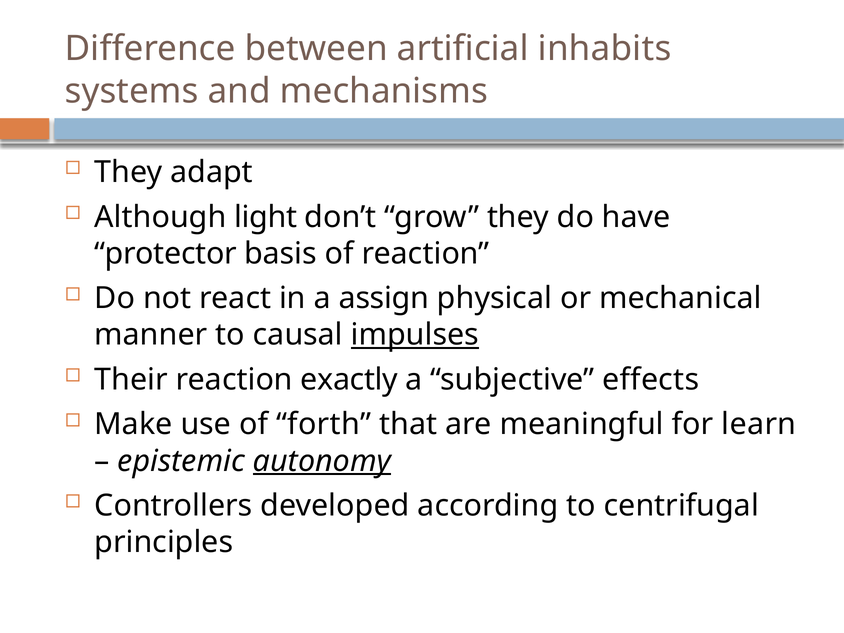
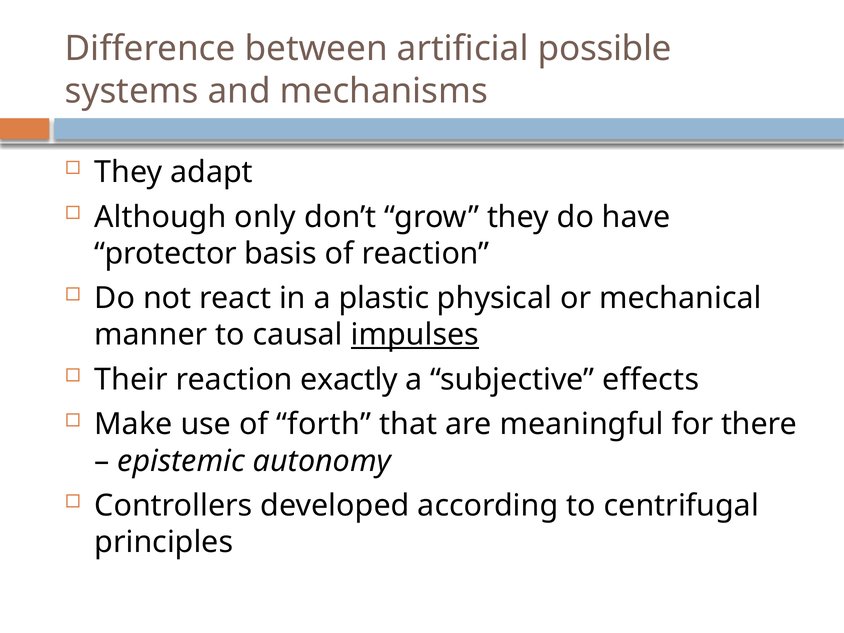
inhabits: inhabits -> possible (605, 49)
light: light -> only (265, 217)
assign: assign -> plastic (384, 298)
learn: learn -> there (759, 424)
autonomy underline: present -> none (322, 461)
